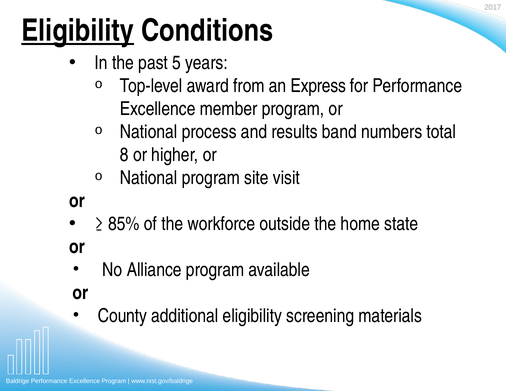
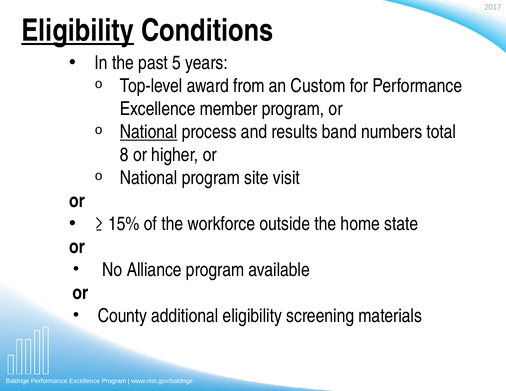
Express: Express -> Custom (318, 86)
National underline: none -> present (149, 132)
85%: 85% -> 15% (124, 224)
